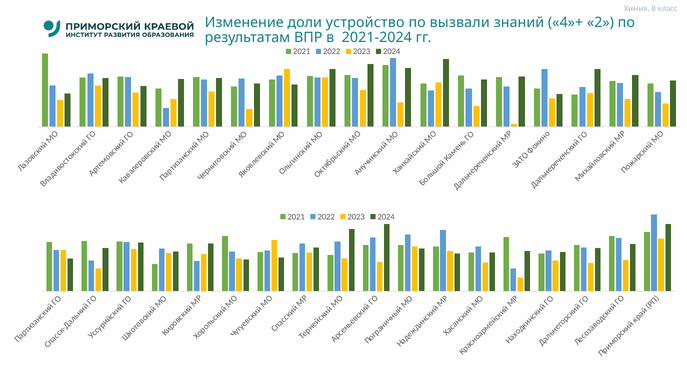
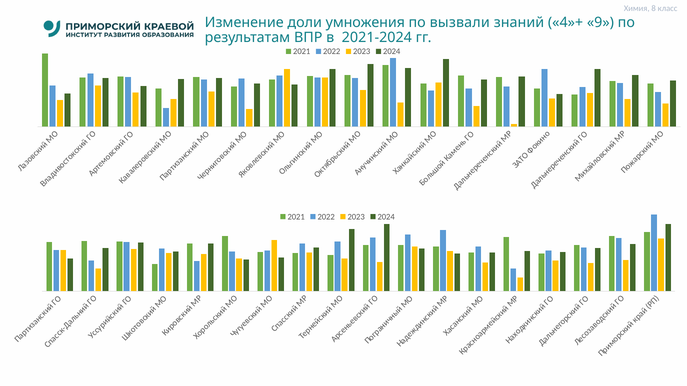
устройство: устройство -> умножения (365, 22)
2: 2 -> 9 (600, 22)
